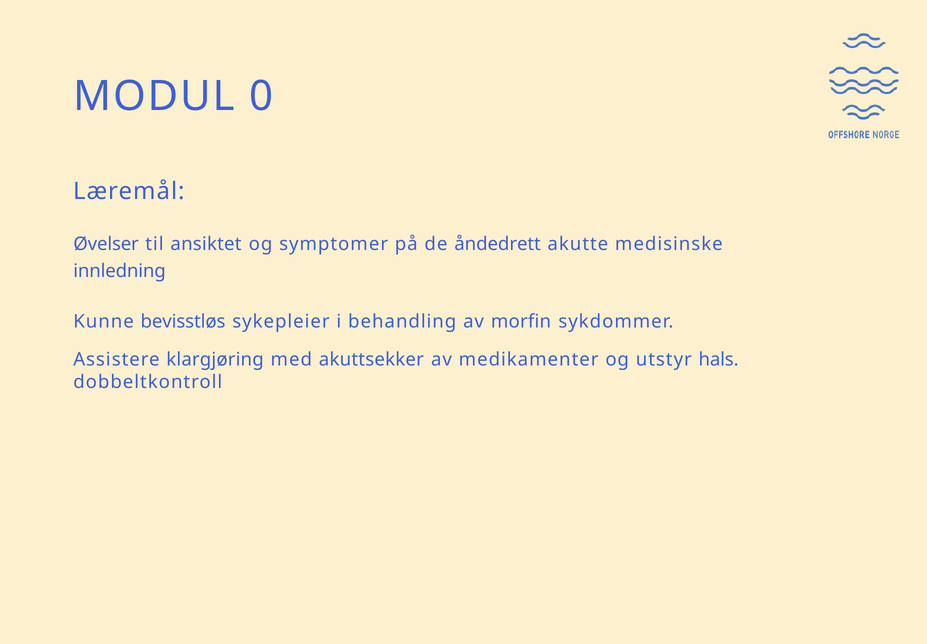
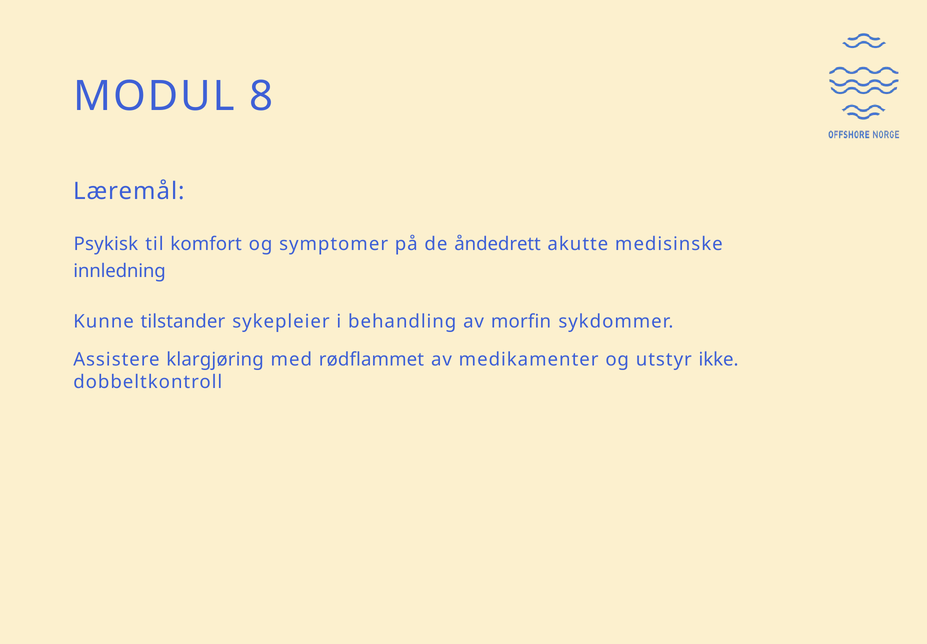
0: 0 -> 8 (261, 96)
Øvelser: Øvelser -> Psykisk (106, 244)
ansiktet: ansiktet -> komfort (206, 244)
bevisstløs: bevisstløs -> tilstander (183, 321)
akuttsekker: akuttsekker -> rødflammet (371, 359)
hals: hals -> ikke (719, 359)
